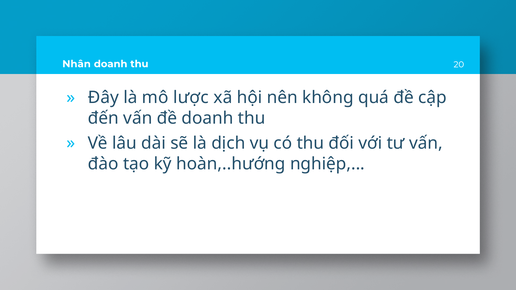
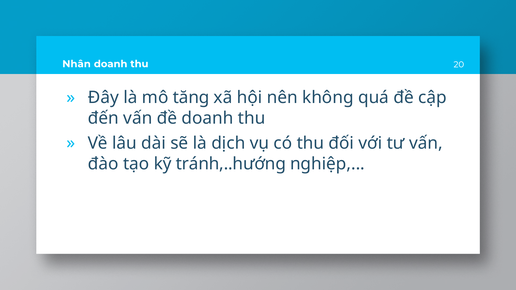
lược: lược -> tăng (191, 98)
hoàn,..hướng: hoàn,..hướng -> tránh,..hướng (231, 164)
